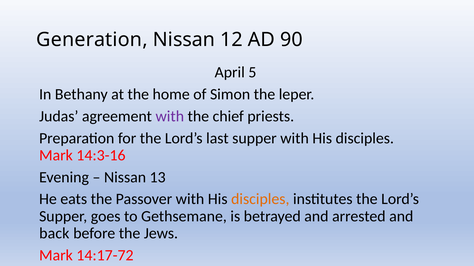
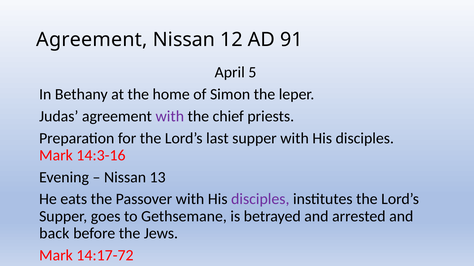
Generation: Generation -> Agreement (92, 40)
90: 90 -> 91 (291, 40)
disciples colour: orange -> purple (260, 200)
